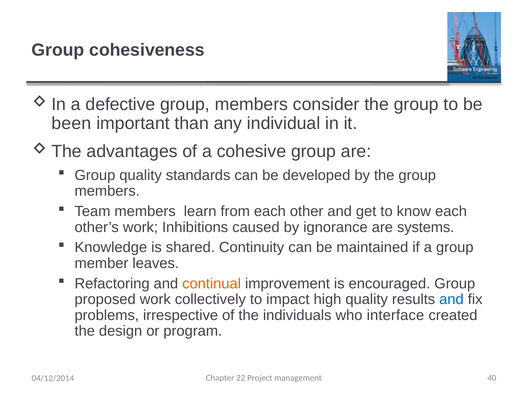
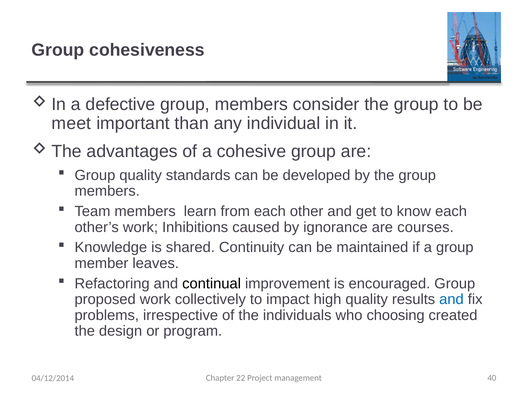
been: been -> meet (71, 123)
systems: systems -> courses (426, 227)
continual colour: orange -> black (212, 283)
interface: interface -> choosing (396, 315)
